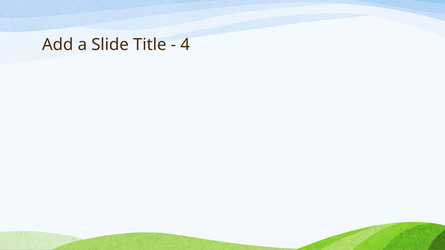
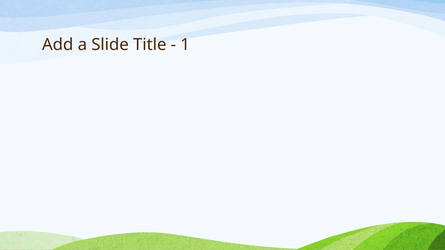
4: 4 -> 1 (185, 45)
